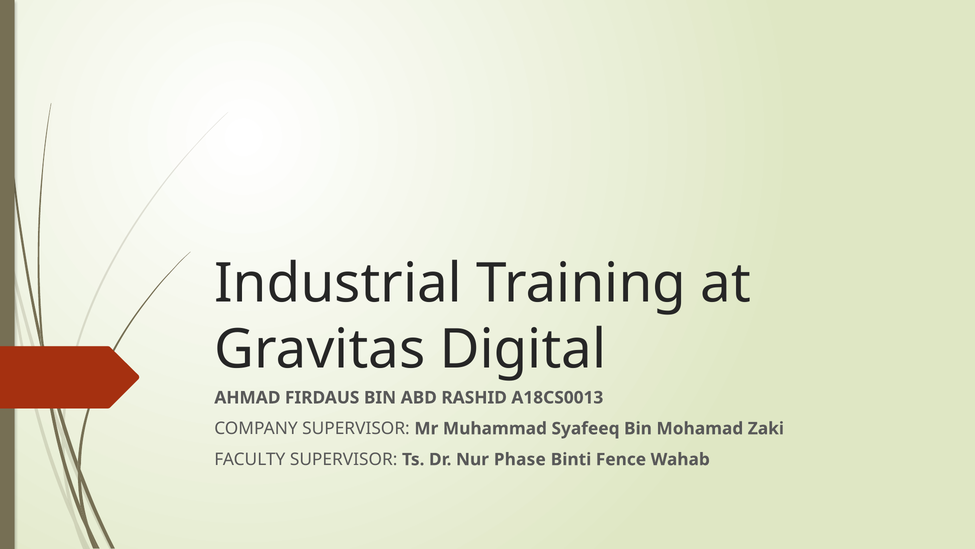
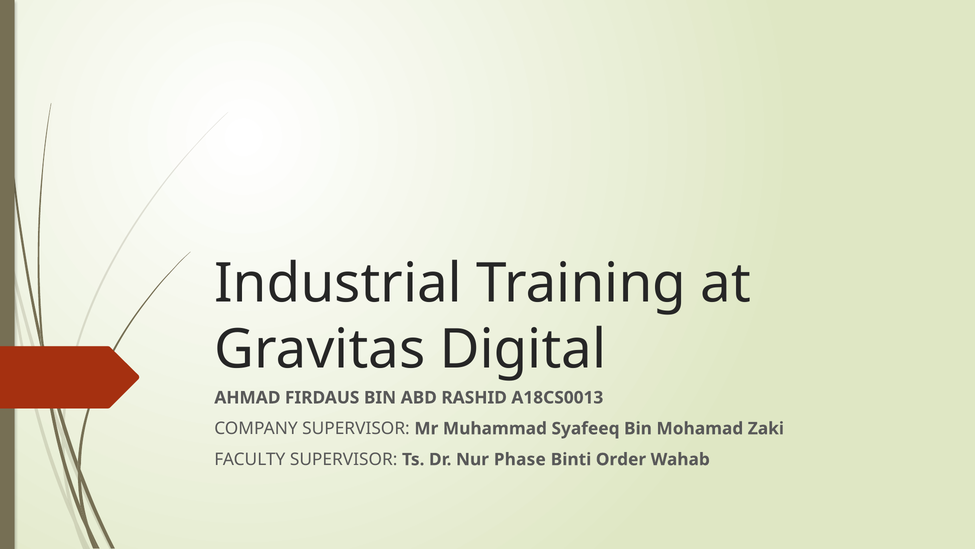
Fence: Fence -> Order (621, 459)
